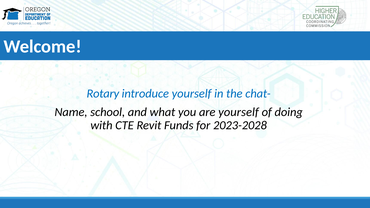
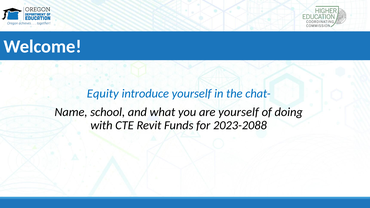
Rotary: Rotary -> Equity (103, 94)
2023-2028: 2023-2028 -> 2023-2088 (240, 125)
